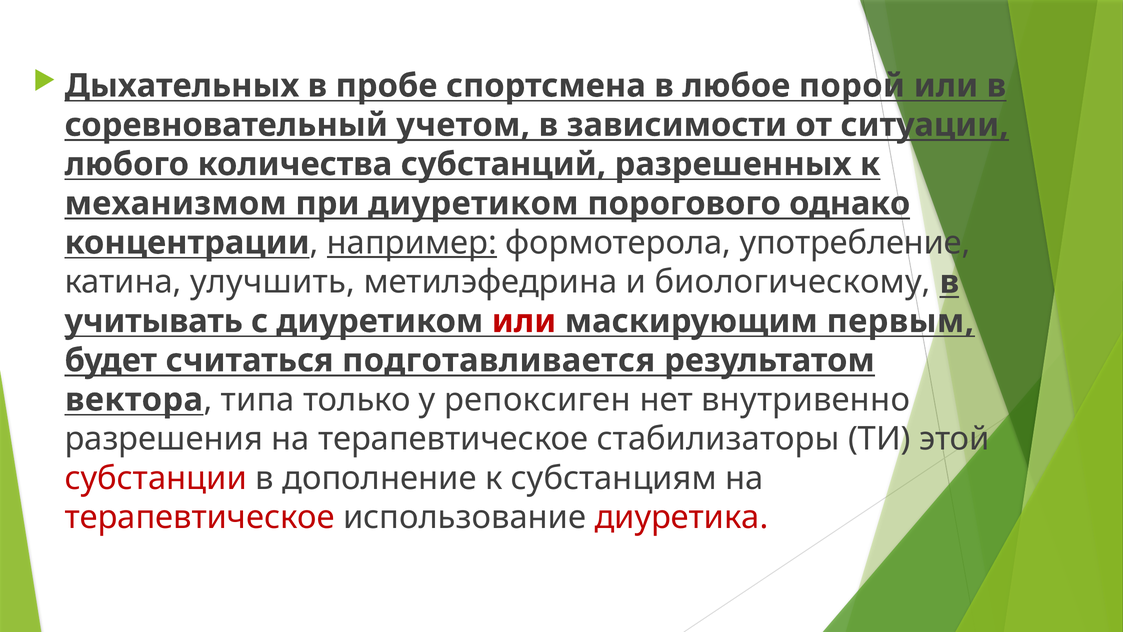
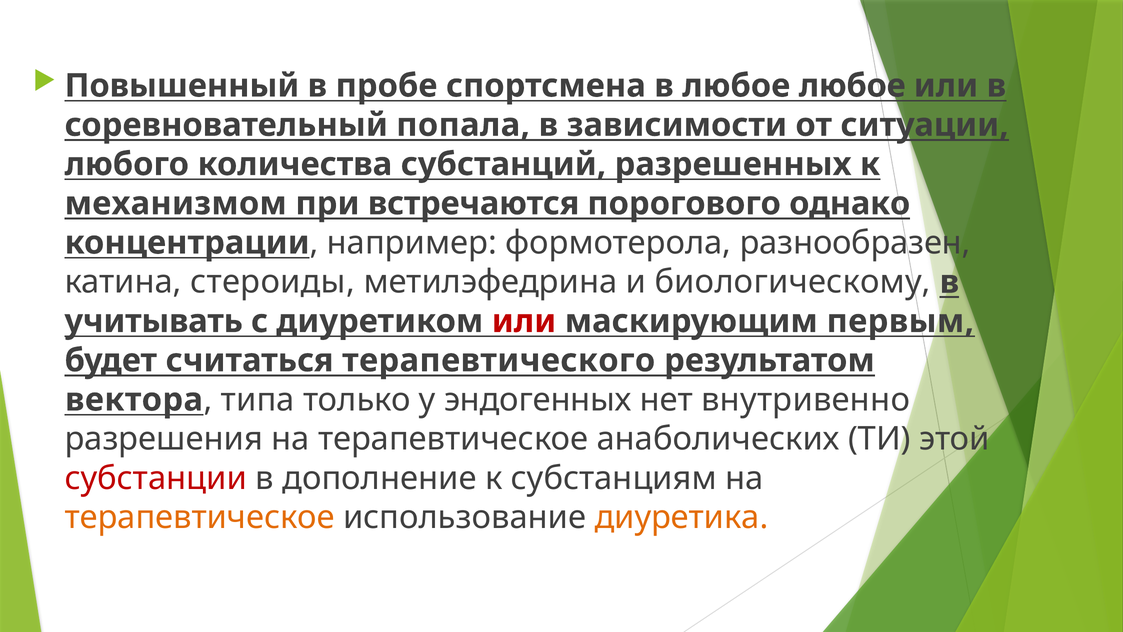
Дыхательных: Дыхательных -> Повышенный (182, 86)
любое порой: порой -> любое (852, 86)
учетом: учетом -> попала (463, 125)
при диуретиком: диуретиком -> встречаются (474, 203)
например underline: present -> none (412, 243)
употребление: употребление -> разнообразен (855, 243)
улучшить: улучшить -> стероиды (272, 282)
подготавливается: подготавливается -> терапевтического (499, 360)
репоксиген: репоксиген -> эндогенных (538, 400)
стабилизаторы: стабилизаторы -> анаболических (718, 439)
терапевтическое colour: red -> orange (200, 517)
диуретика colour: red -> orange (681, 517)
